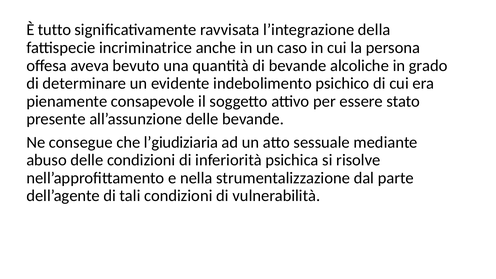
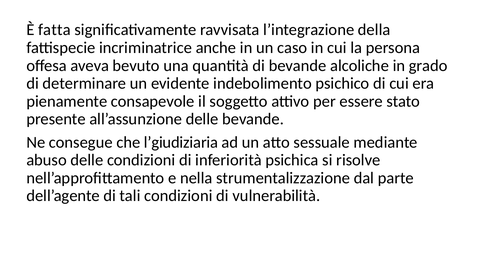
tutto: tutto -> fatta (54, 30)
